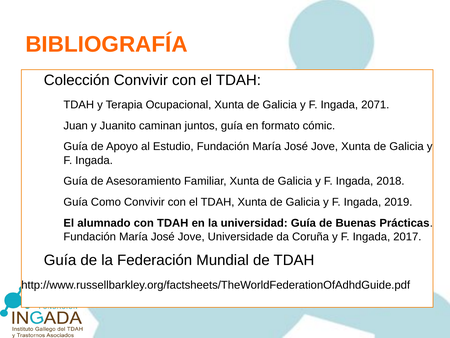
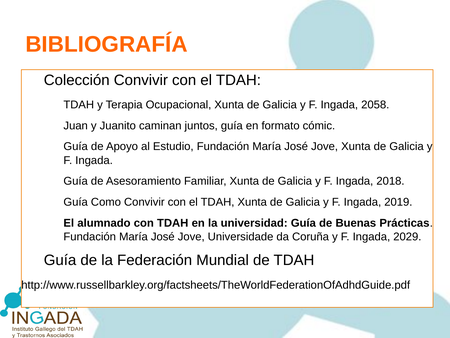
2071: 2071 -> 2058 (375, 105)
2017: 2017 -> 2029 (407, 236)
